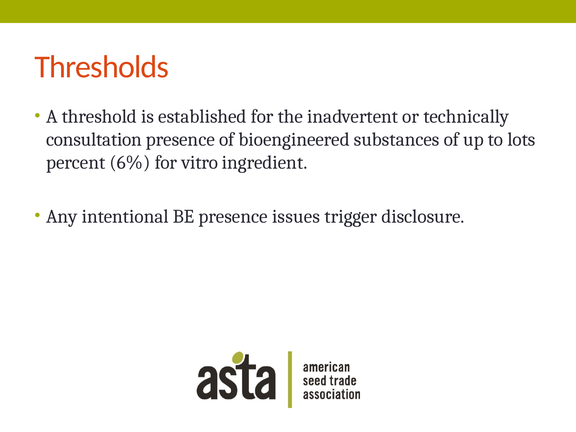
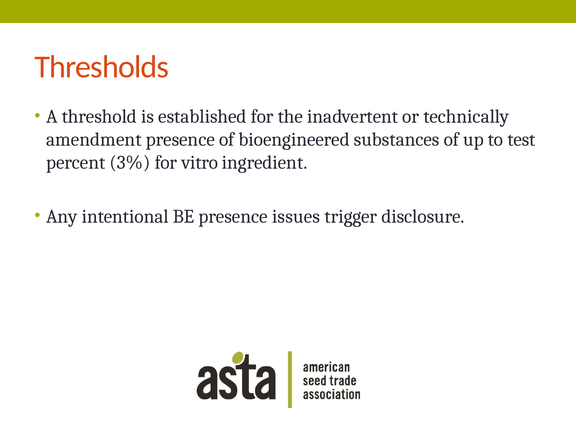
consultation: consultation -> amendment (94, 140)
lots: lots -> test (521, 140)
6%: 6% -> 3% (130, 163)
